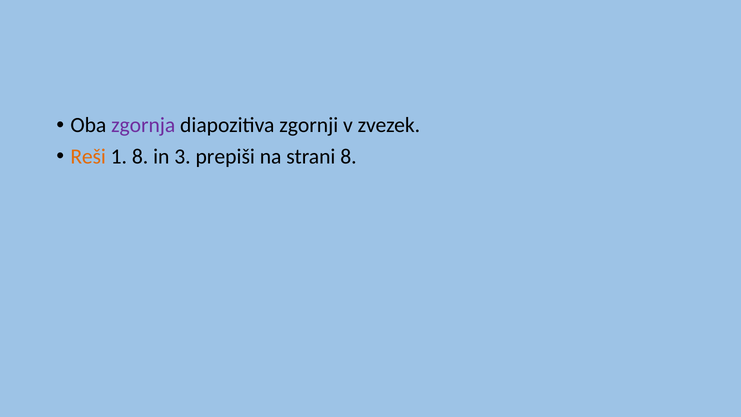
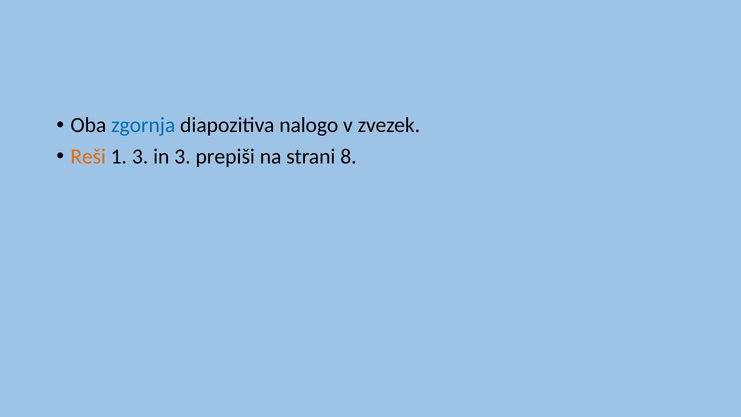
zgornja colour: purple -> blue (143, 125)
zgornji: zgornji -> nalogo (309, 125)
1 8: 8 -> 3 (140, 156)
